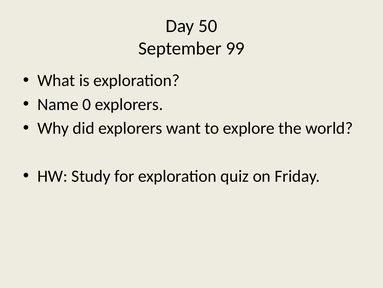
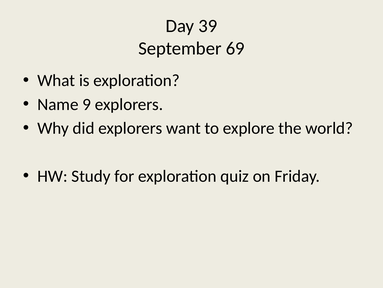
50: 50 -> 39 (208, 26)
99: 99 -> 69 (235, 48)
0: 0 -> 9 (87, 104)
